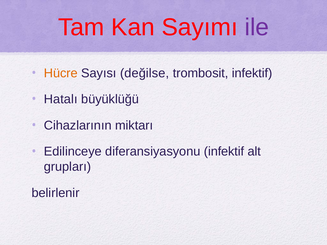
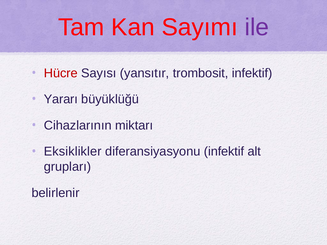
Hücre colour: orange -> red (61, 73)
değilse: değilse -> yansıtır (145, 73)
Hatalı: Hatalı -> Yararı (61, 99)
Edilinceye: Edilinceye -> Eksiklikler (73, 152)
